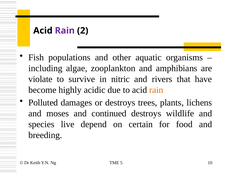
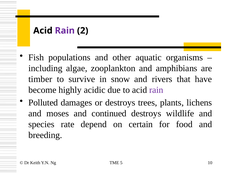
violate: violate -> timber (40, 79)
nitric: nitric -> snow (120, 79)
rain colour: orange -> purple (156, 90)
live: live -> rate (68, 124)
